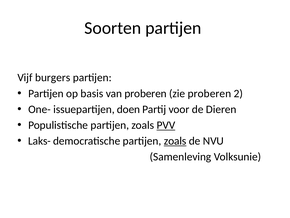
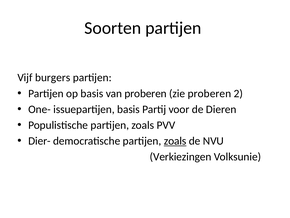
issuepartijen doen: doen -> basis (128, 109)
PVV underline: present -> none (166, 125)
Laks-: Laks- -> Dier- (39, 141)
Samenleving: Samenleving -> Verkiezingen (181, 156)
